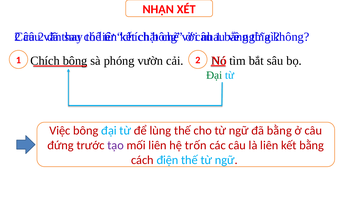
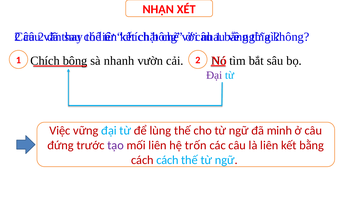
phóng: phóng -> nhanh (119, 61)
Đại colour: green -> purple (214, 75)
Việc bông: bông -> vững (86, 130)
đã bằng: bằng -> minh (279, 130)
cách điện: điện -> cách (167, 160)
